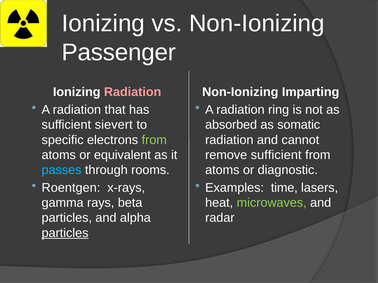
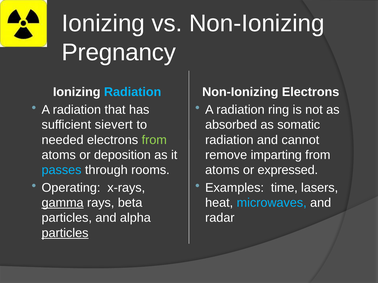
Passenger: Passenger -> Pregnancy (119, 52)
Radiation colour: pink -> light blue (133, 92)
Non-Ionizing Imparting: Imparting -> Electrons (311, 92)
specific: specific -> needed (63, 140)
equivalent: equivalent -> deposition (122, 155)
remove sufficient: sufficient -> imparting (276, 155)
diagnostic: diagnostic -> expressed (288, 170)
Roentgen: Roentgen -> Operating (71, 188)
gamma underline: none -> present (63, 203)
microwaves colour: light green -> light blue (272, 203)
